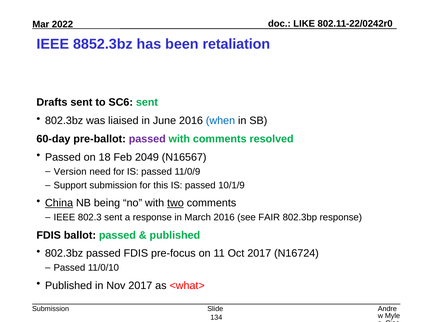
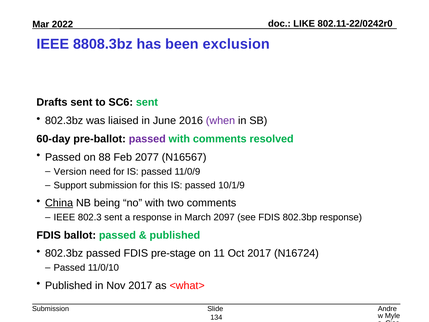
8852.3bz: 8852.3bz -> 8808.3bz (103, 44)
retaliation: retaliation -> exclusion (236, 44)
when colour: blue -> purple (220, 121)
18: 18 -> 88 (105, 157)
2049: 2049 -> 2077 (147, 157)
two underline: present -> none (175, 203)
March 2016: 2016 -> 2097 (224, 217)
see FAIR: FAIR -> FDIS (269, 217)
pre-focus: pre-focus -> pre-stage (173, 253)
